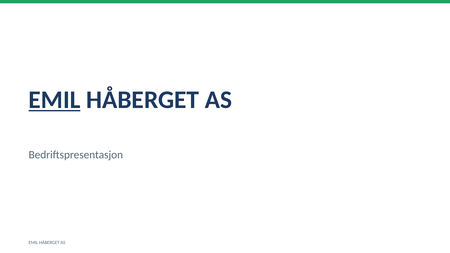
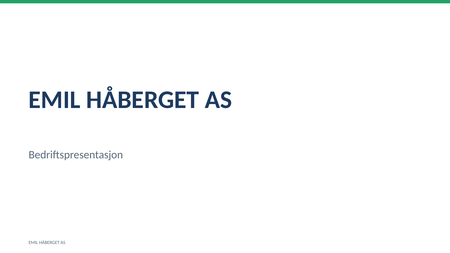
EMIL underline: present -> none (55, 100)
